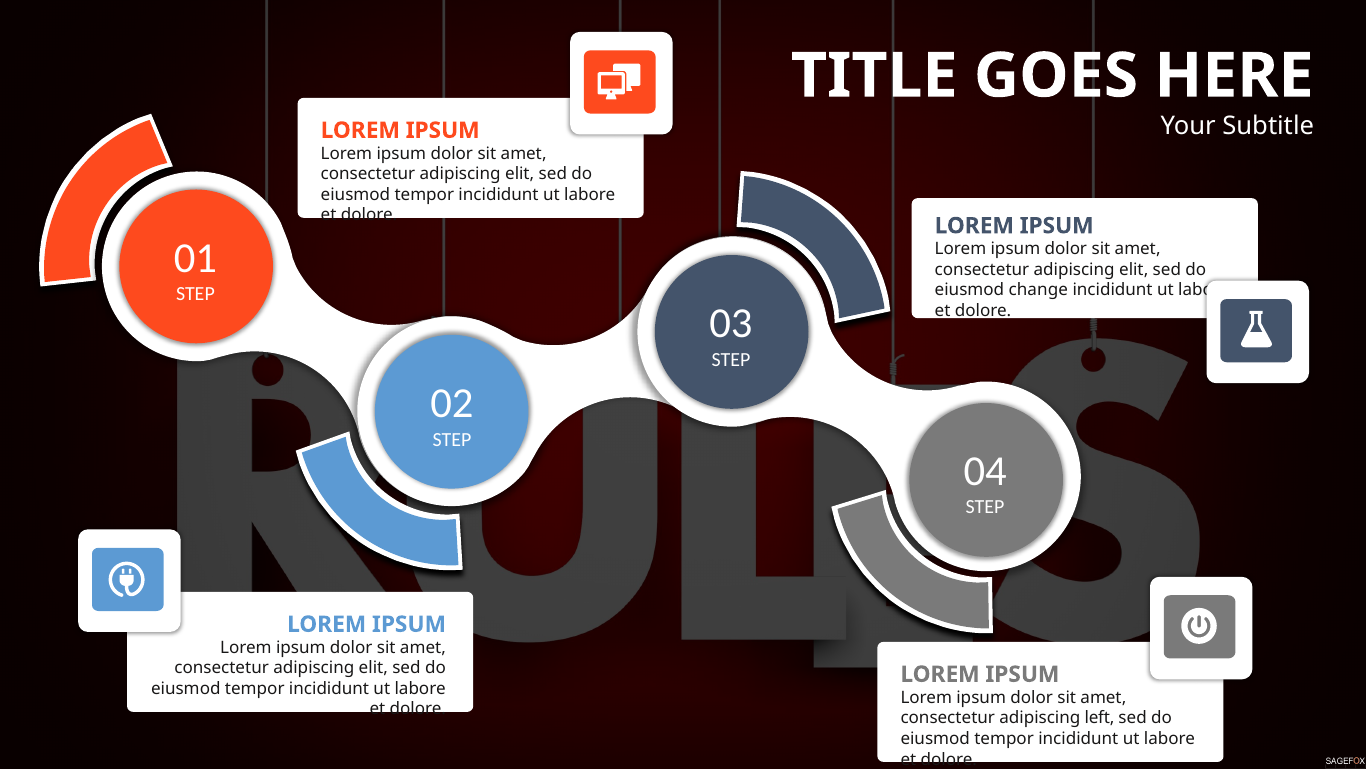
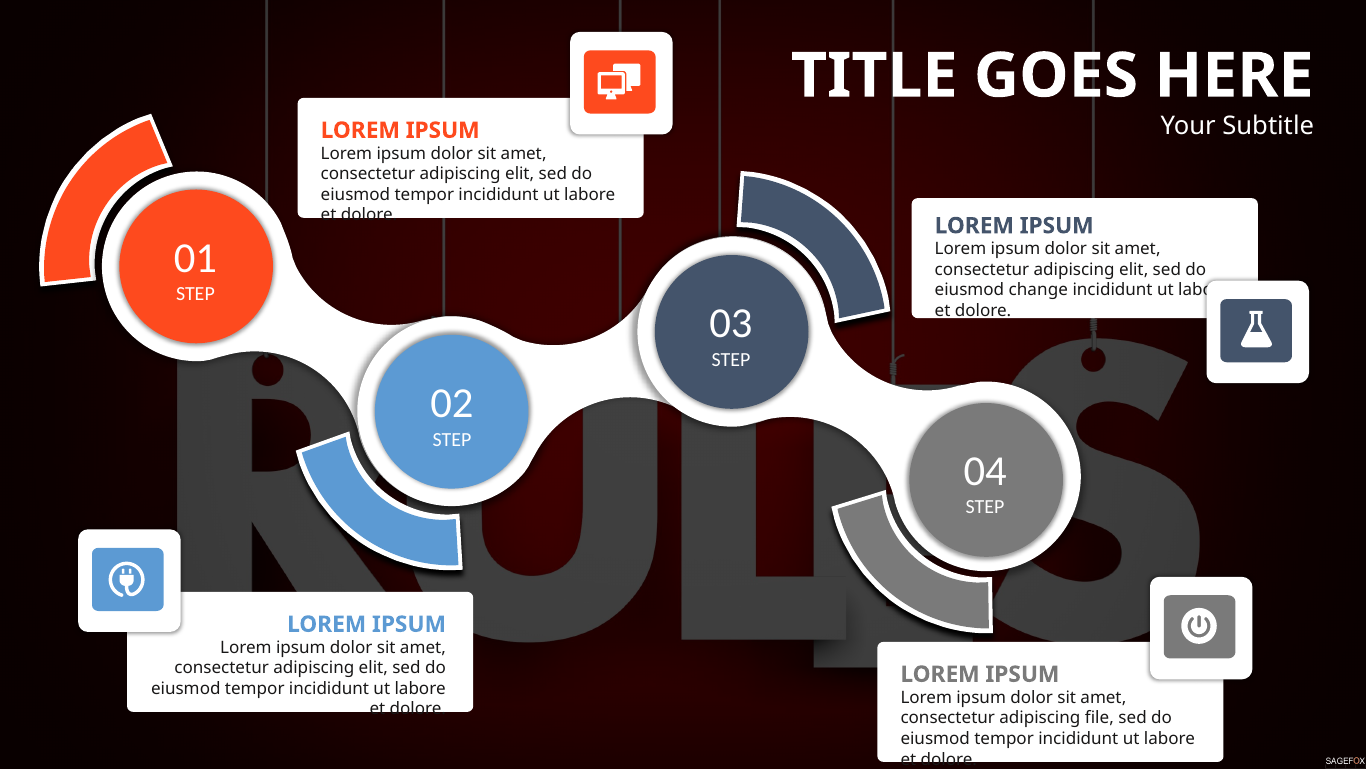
left: left -> file (1099, 718)
